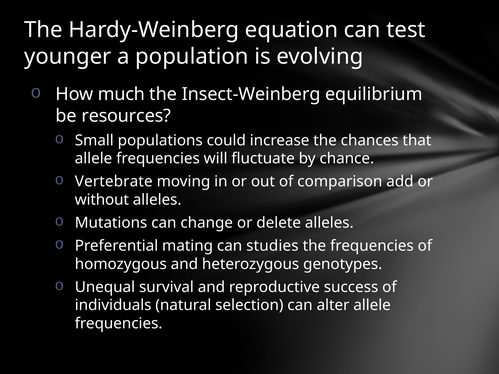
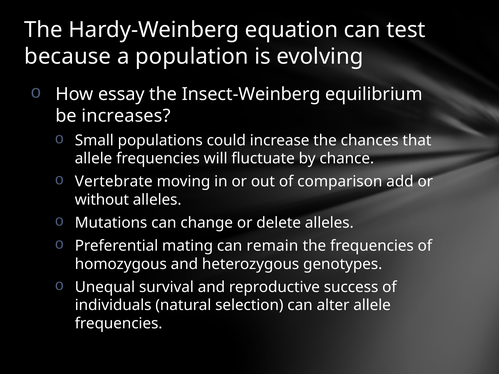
younger: younger -> because (68, 56)
much: much -> essay (121, 94)
resources: resources -> increases (126, 116)
studies: studies -> remain (272, 246)
